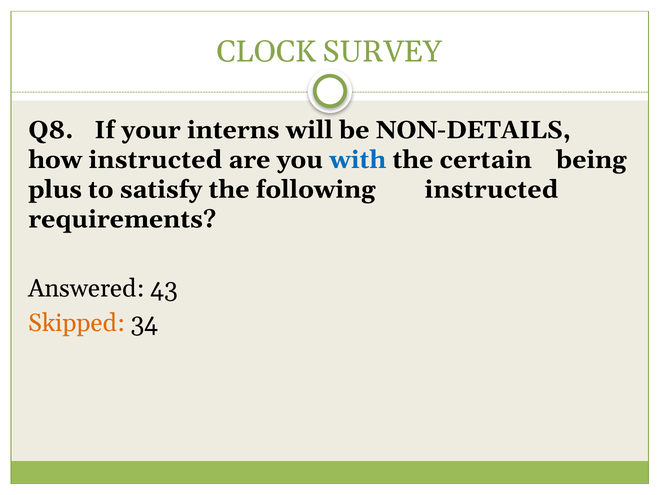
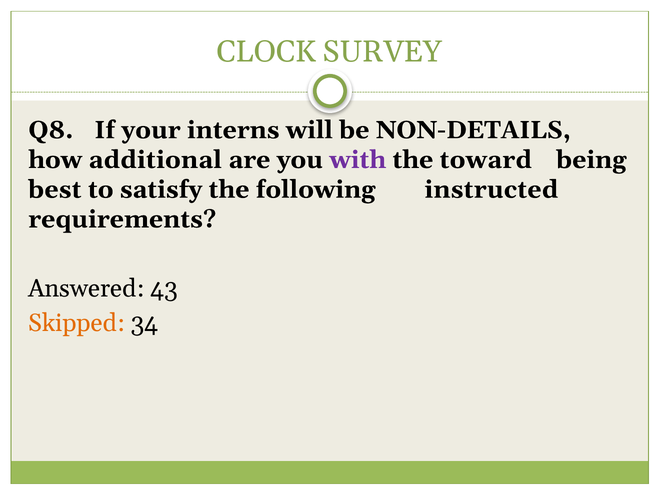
how instructed: instructed -> additional (155, 160)
with colour: blue -> purple (358, 160)
certain: certain -> toward (486, 160)
plus: plus -> best (55, 190)
